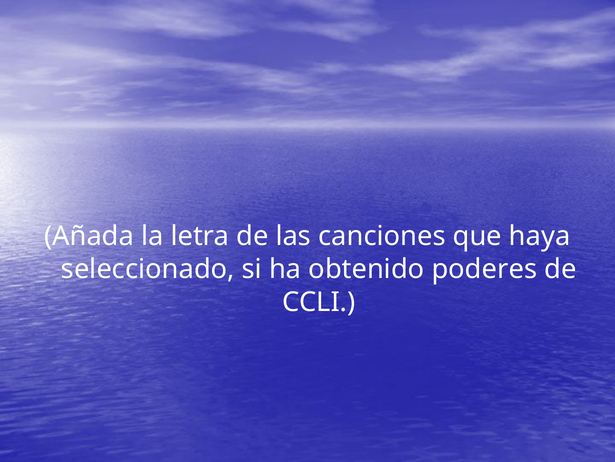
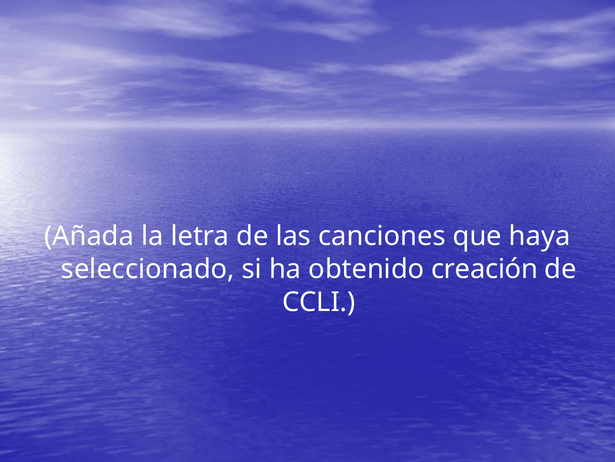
poderes: poderes -> creación (485, 269)
